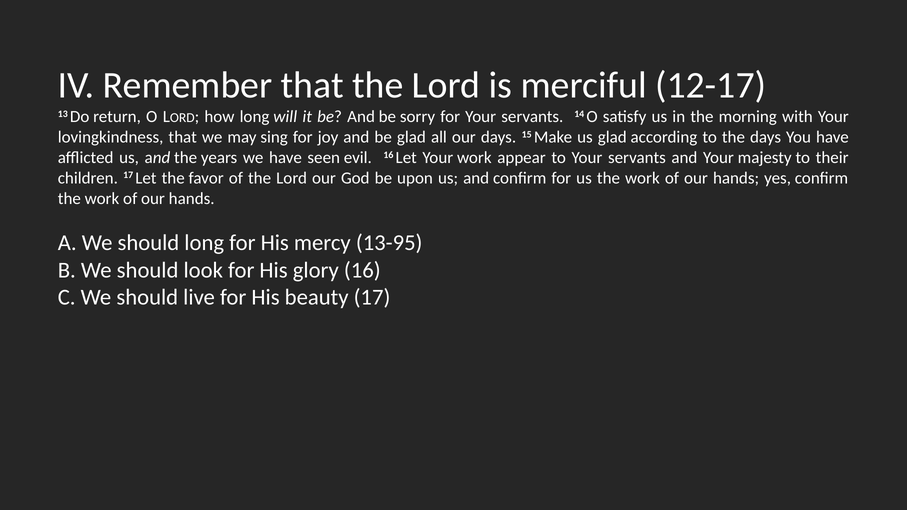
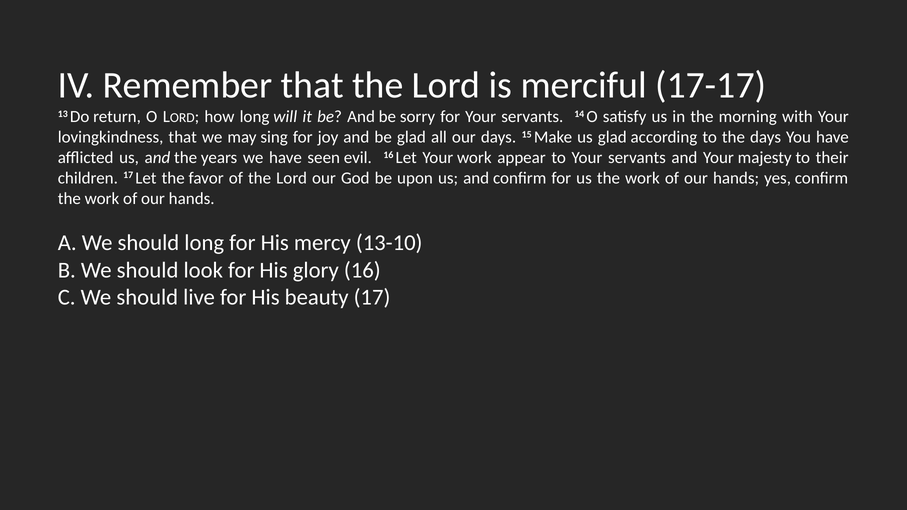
12-17: 12-17 -> 17-17 (711, 85)
13-95: 13-95 -> 13-10 (389, 243)
